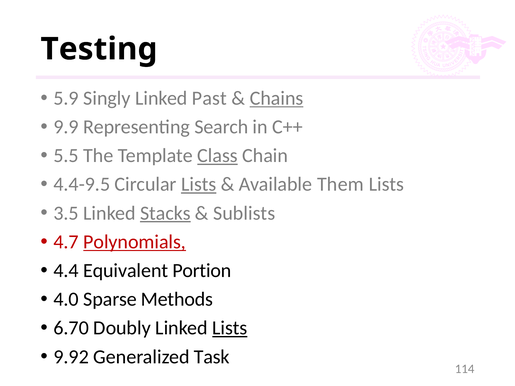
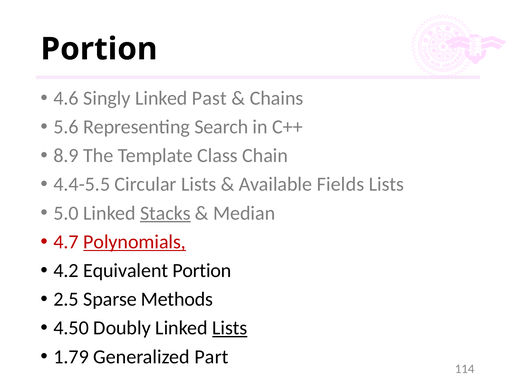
Testing: Testing -> Portion (99, 49)
5.9: 5.9 -> 4.6 (66, 98)
Chains underline: present -> none (277, 98)
9.9: 9.9 -> 5.6 (66, 127)
5.5: 5.5 -> 8.9 (66, 156)
Class underline: present -> none (217, 156)
4.4-9.5: 4.4-9.5 -> 4.4-5.5 (82, 185)
Lists underline: present -> none (199, 185)
Them: Them -> Fields (340, 185)
3.5: 3.5 -> 5.0 (66, 213)
Sublists: Sublists -> Median (244, 213)
4.4: 4.4 -> 4.2 (66, 271)
4.0: 4.0 -> 2.5 (66, 300)
6.70: 6.70 -> 4.50 (71, 328)
9.92: 9.92 -> 1.79 (71, 357)
Task: Task -> Part (211, 357)
